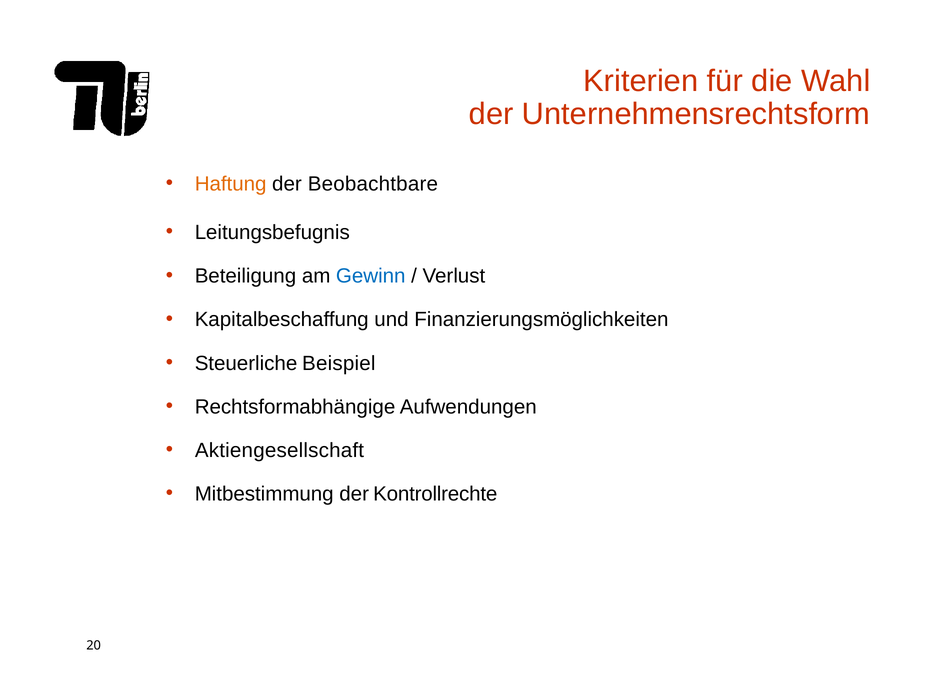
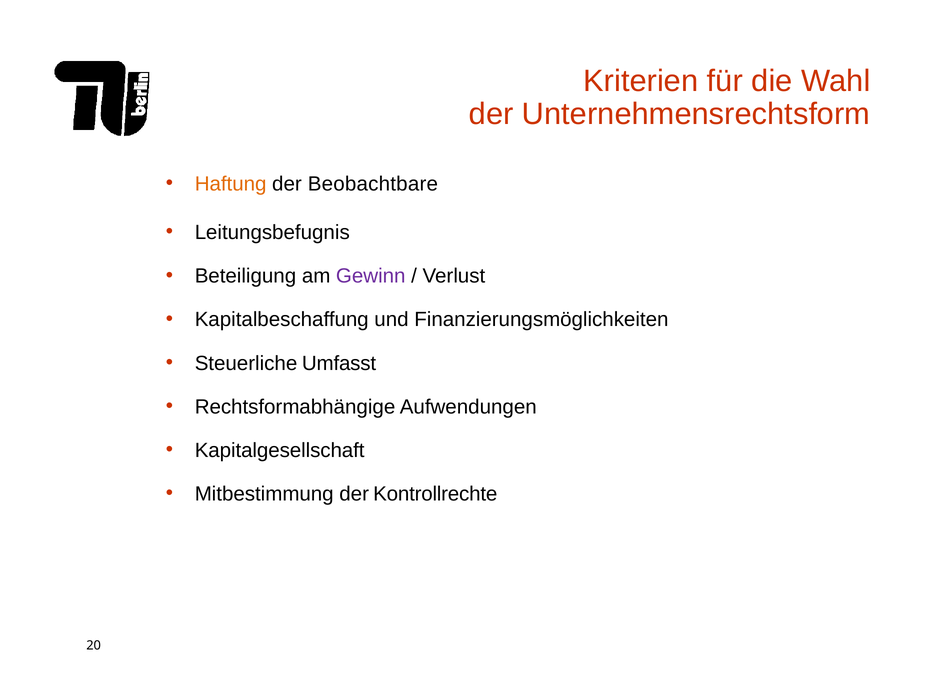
Gewinn colour: blue -> purple (371, 276)
Beispiel: Beispiel -> Umfasst (339, 364)
Aktiengesellschaft: Aktiengesellschaft -> Kapitalgesellschaft (280, 451)
